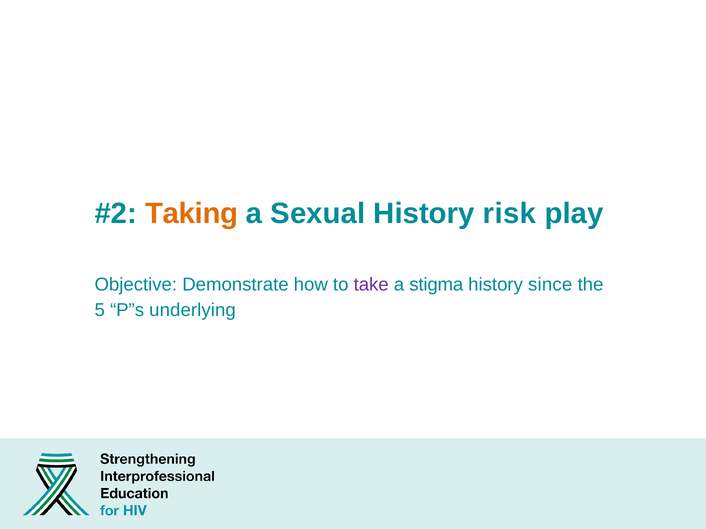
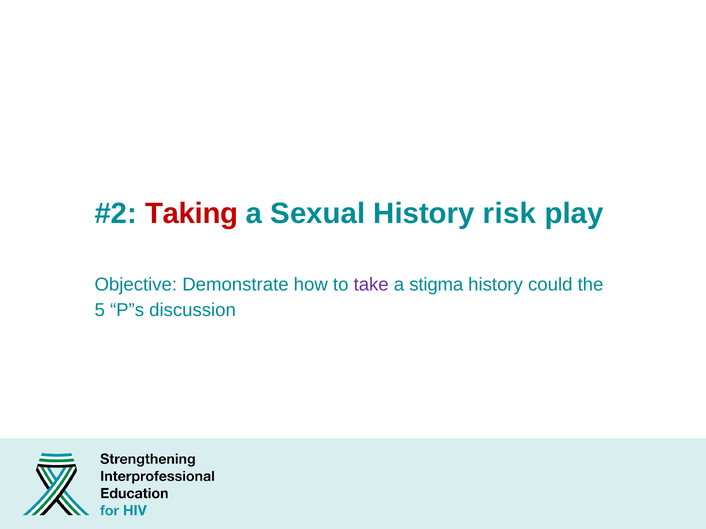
Taking colour: orange -> red (192, 214)
since: since -> could (550, 285)
underlying: underlying -> discussion (193, 311)
